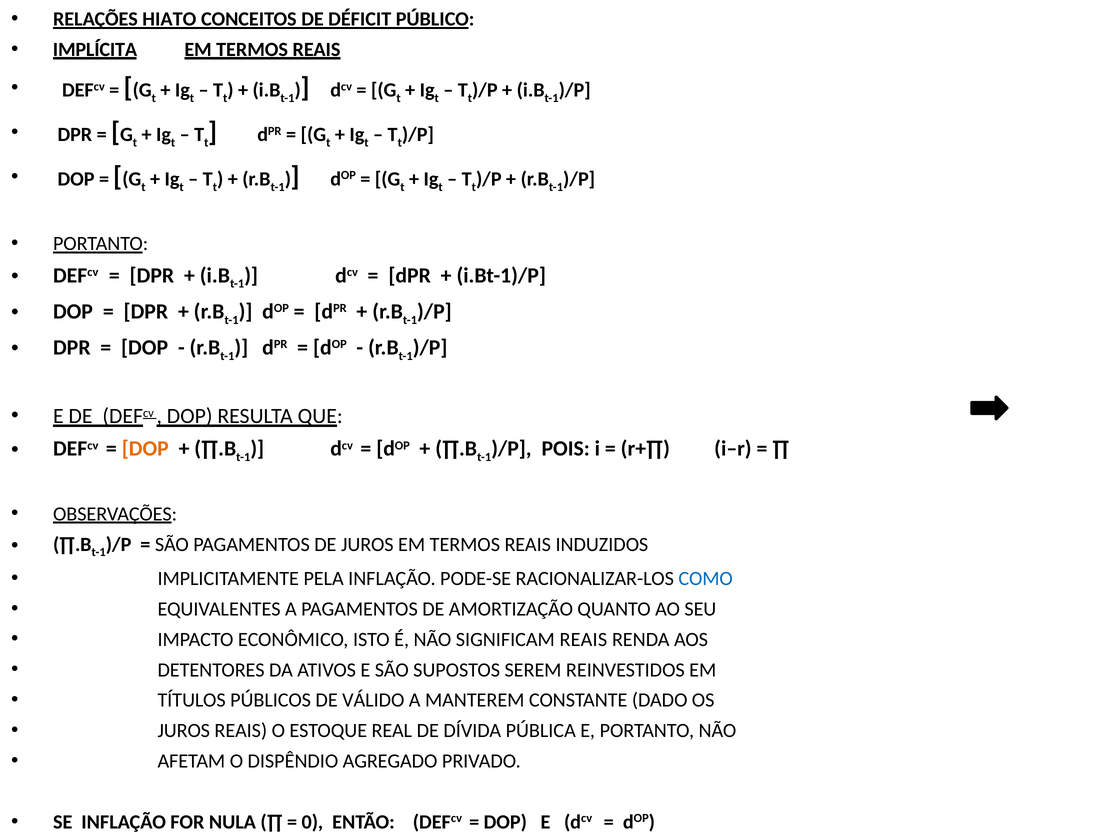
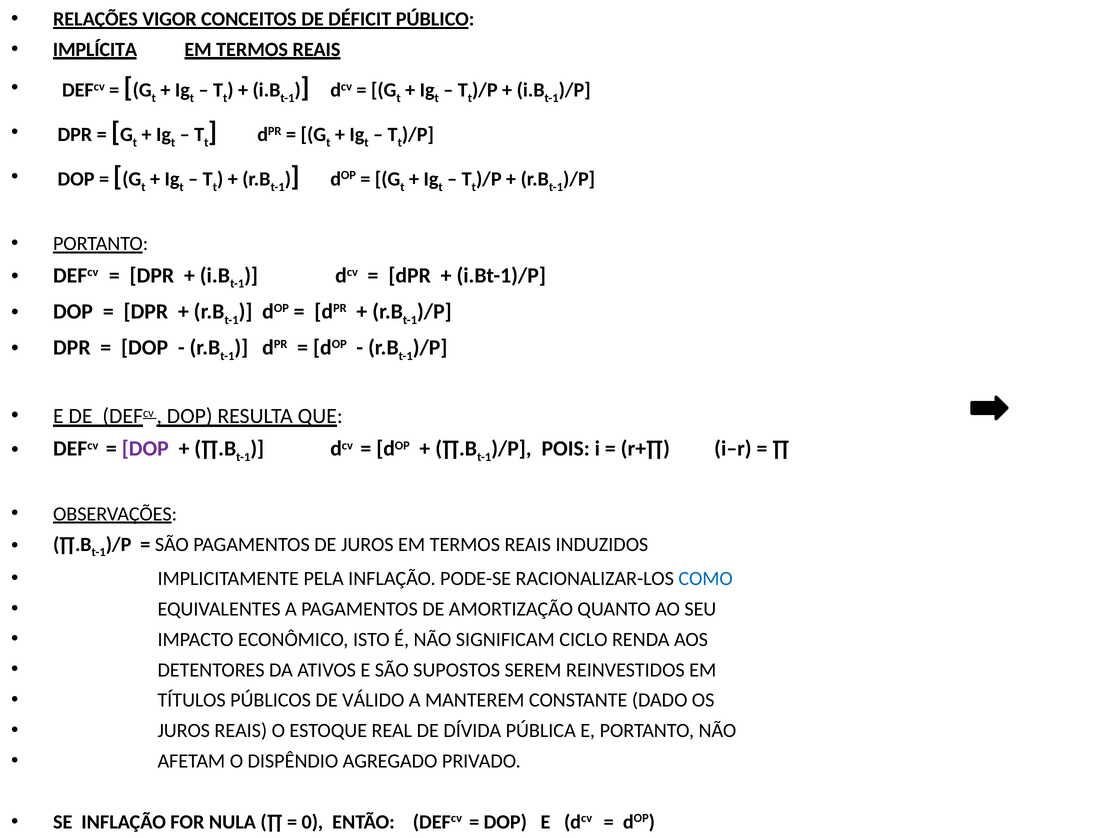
HIATO: HIATO -> VIGOR (169, 19)
DOP colour: orange -> purple (145, 449)
SIGNIFICAM REAIS: REAIS -> CICLO (583, 639)
